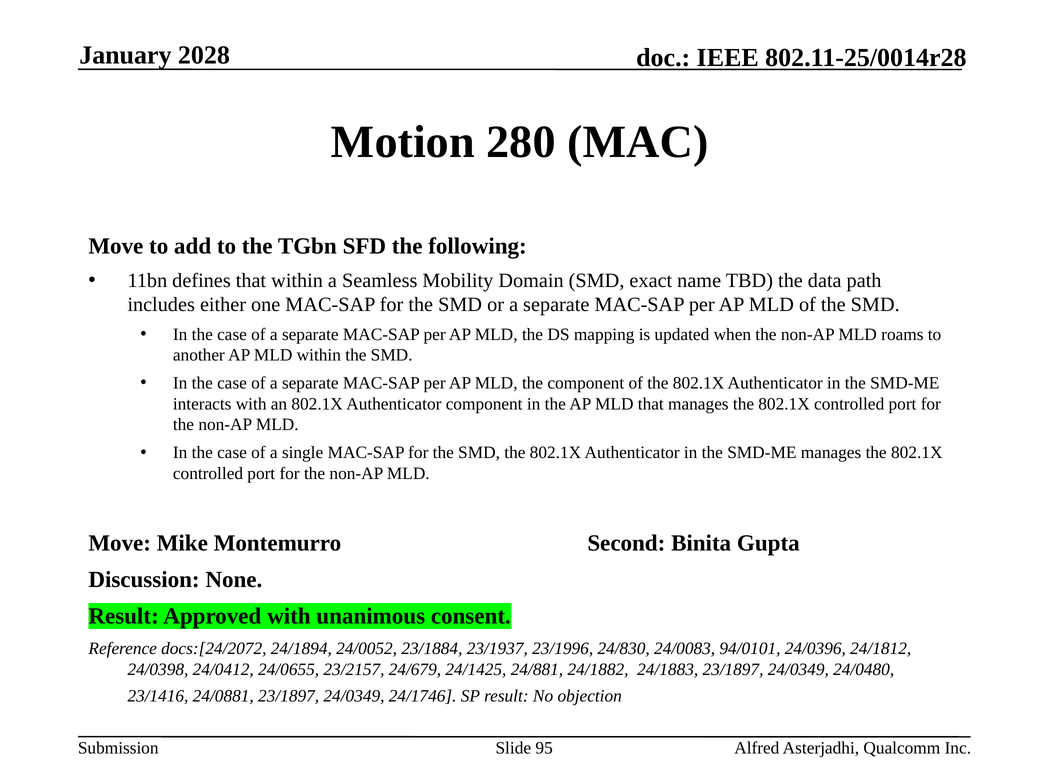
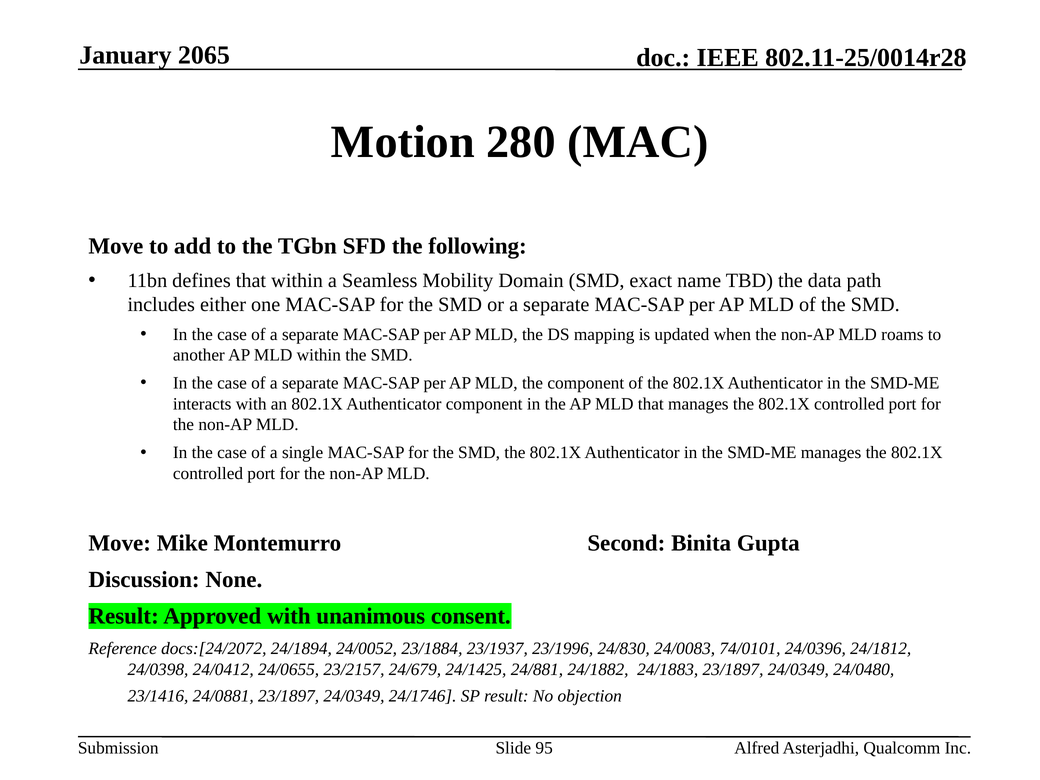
2028: 2028 -> 2065 (204, 55)
94/0101: 94/0101 -> 74/0101 (750, 649)
